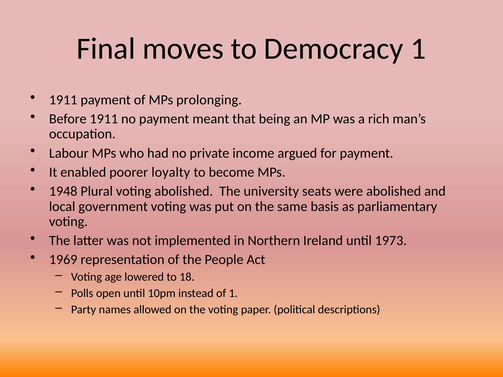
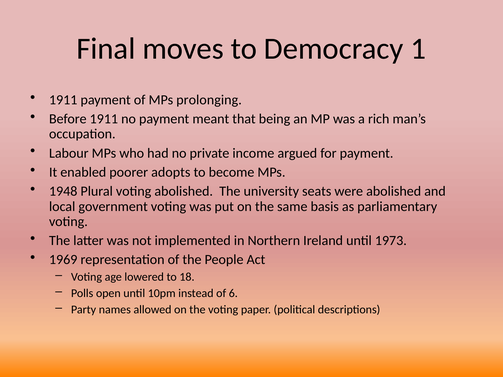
loyalty: loyalty -> adopts (171, 172)
of 1: 1 -> 6 (233, 293)
